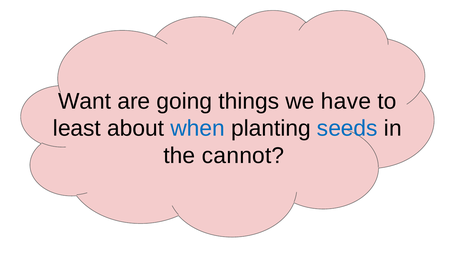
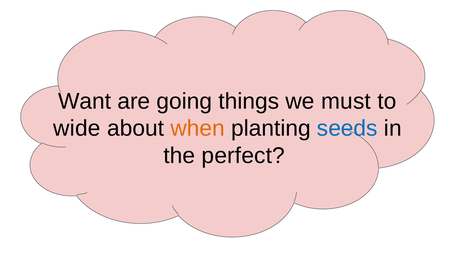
have: have -> must (346, 101)
least: least -> wide (77, 128)
when colour: blue -> orange (198, 128)
cannot: cannot -> perfect (243, 156)
